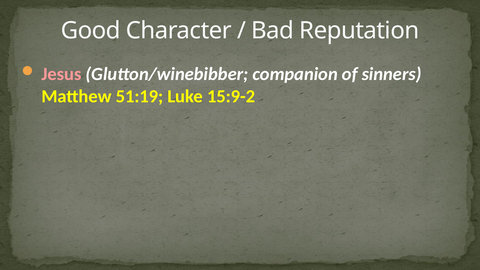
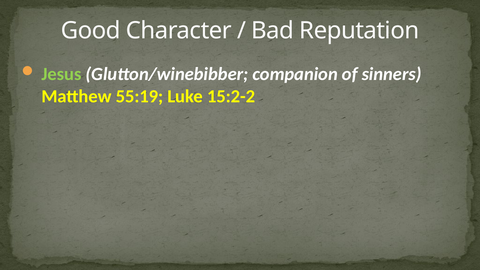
Jesus colour: pink -> light green (61, 74)
51:19: 51:19 -> 55:19 (139, 96)
15:9-2: 15:9-2 -> 15:2-2 (231, 96)
